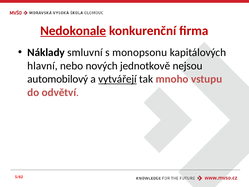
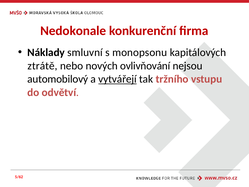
Nedokonale underline: present -> none (73, 31)
hlavní: hlavní -> ztrátě (42, 66)
jednotkově: jednotkově -> ovlivňování (145, 66)
mnoho: mnoho -> tržního (172, 79)
